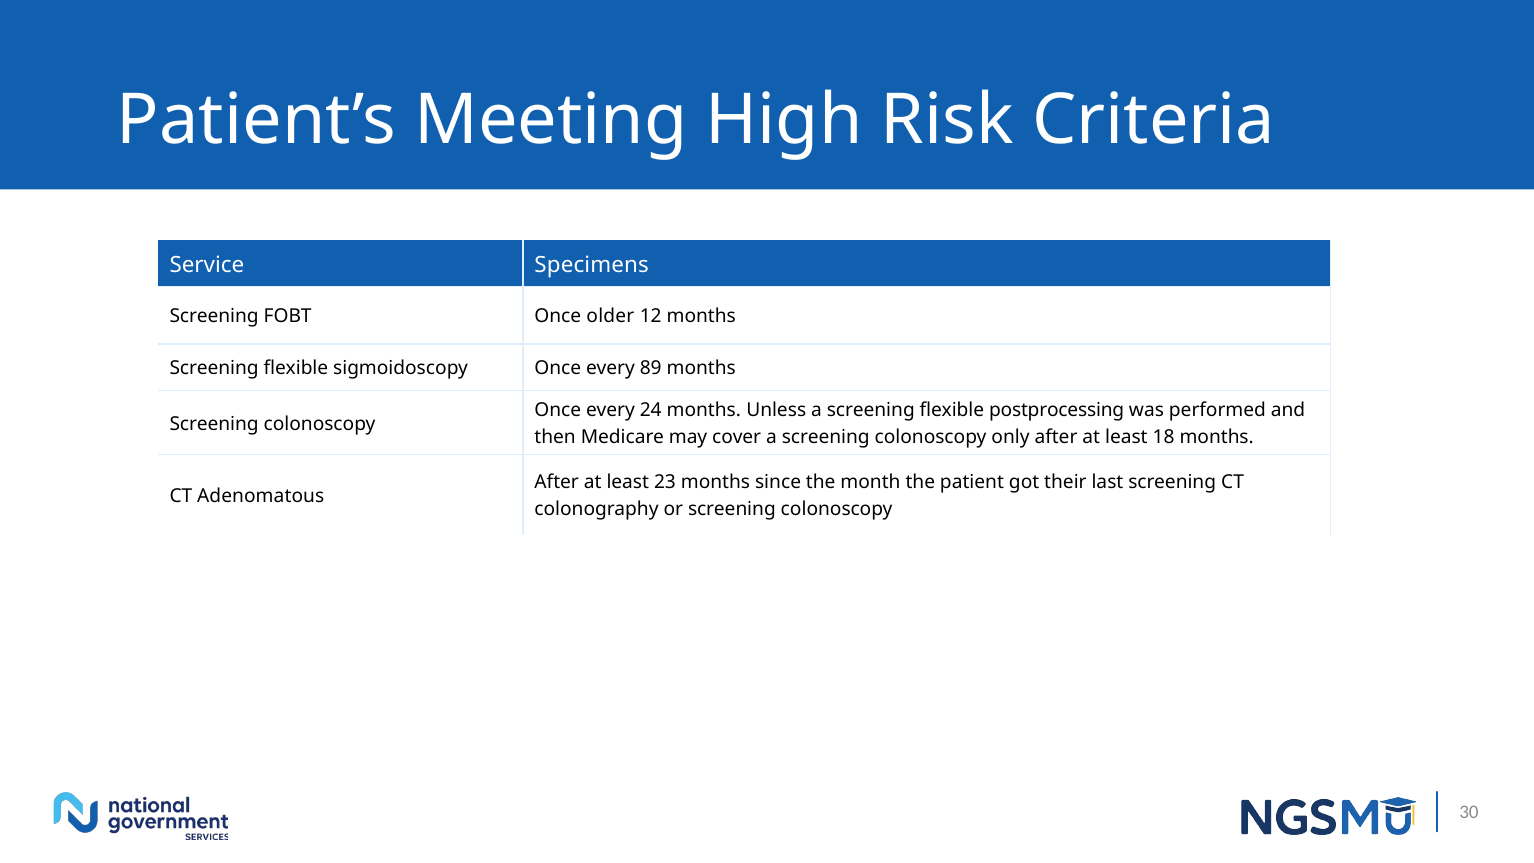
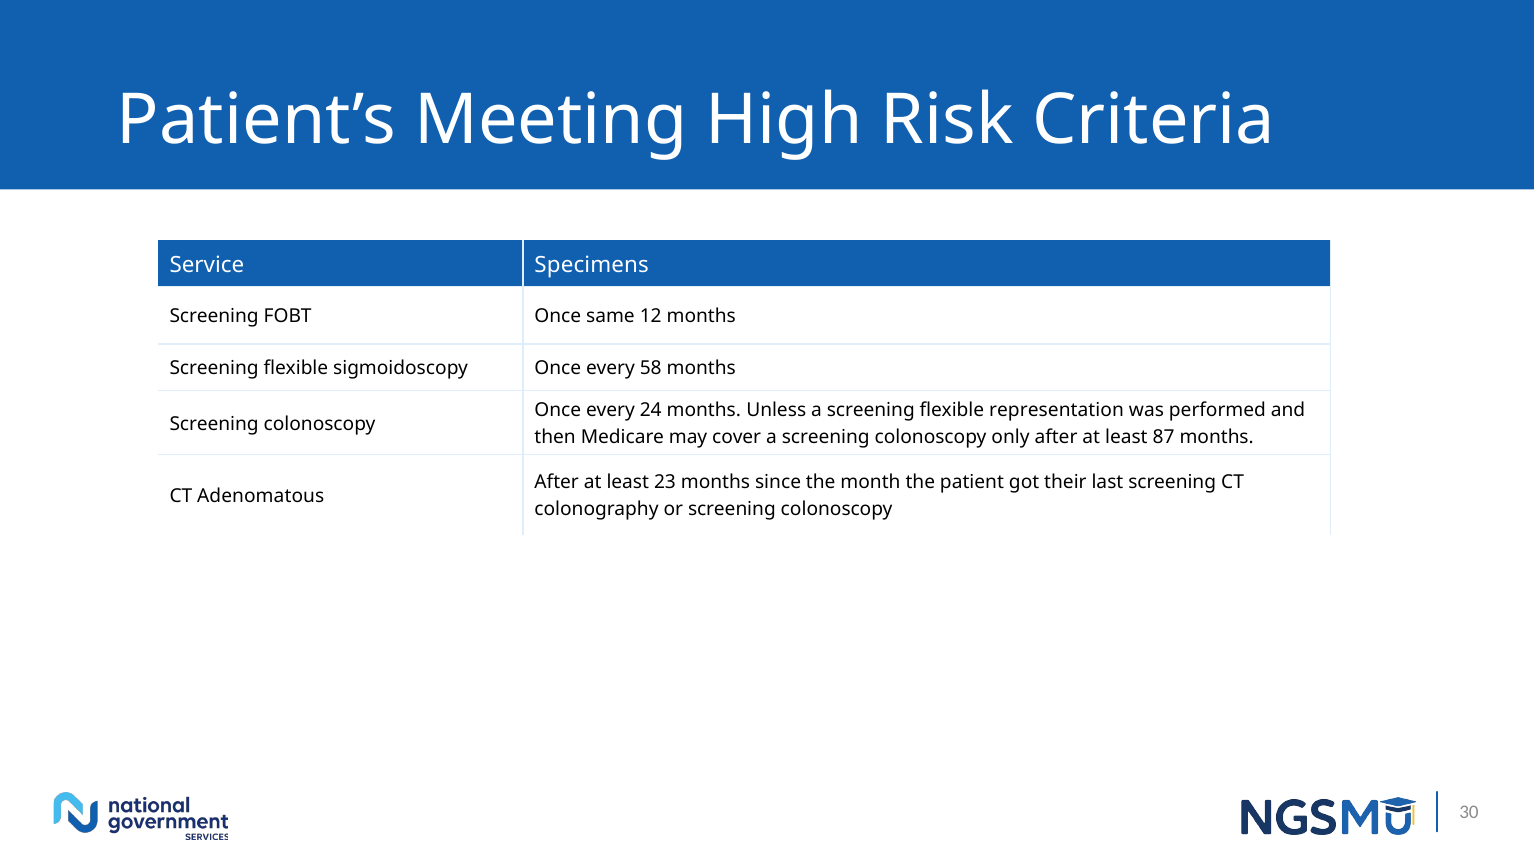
older: older -> same (610, 317)
89: 89 -> 58 (651, 368)
postprocessing: postprocessing -> representation (1057, 411)
18: 18 -> 87 (1164, 437)
